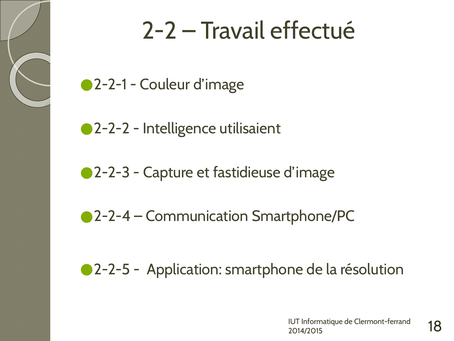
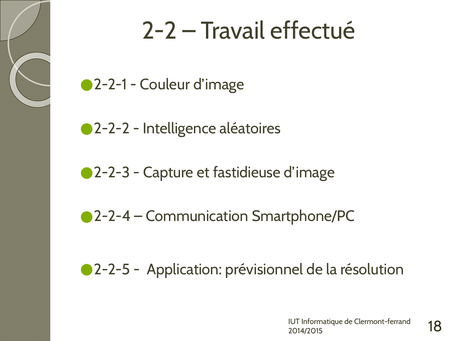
utilisaient: utilisaient -> aléatoires (250, 128)
smartphone: smartphone -> prévisionnel (264, 269)
